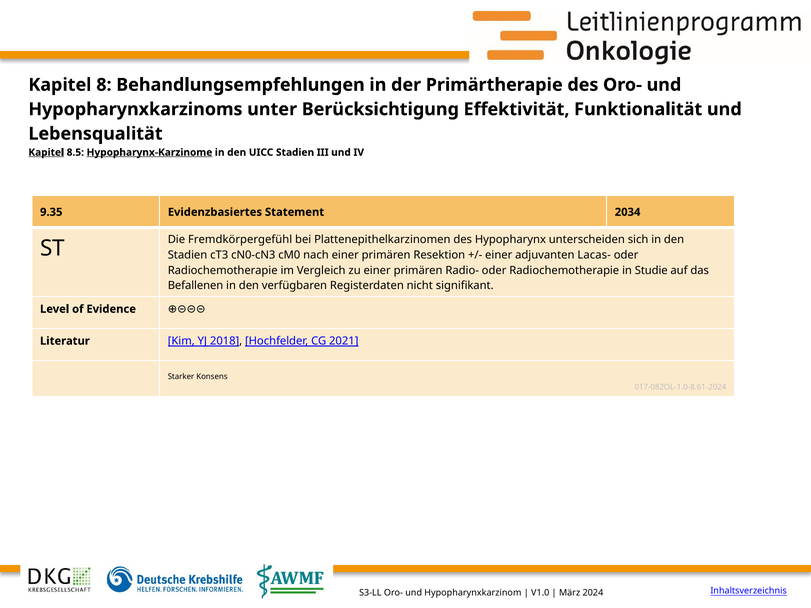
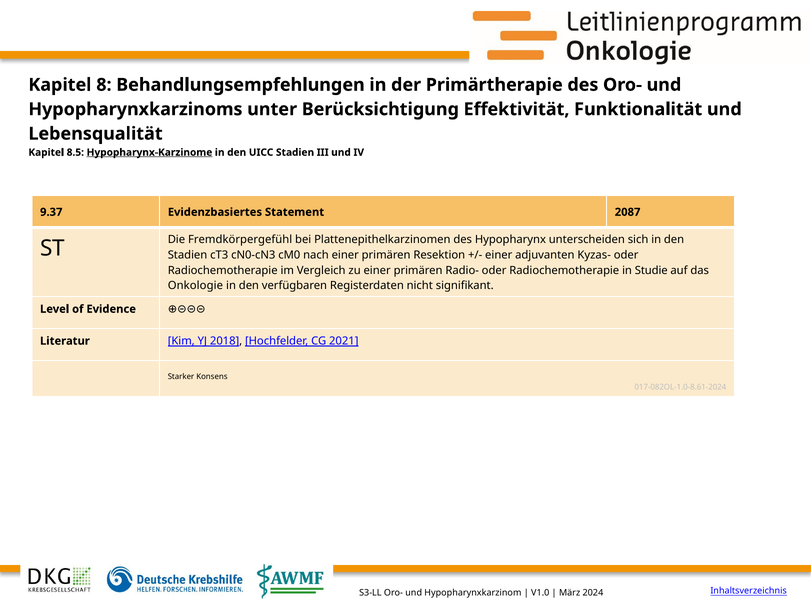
Kapitel underline: present -> none (46, 152)
9.35: 9.35 -> 9.37 (51, 212)
2034: 2034 -> 2087 (628, 212)
Lacas-: Lacas- -> Kyzas- (594, 255)
Befallenen: Befallenen -> Onkologie (195, 286)
